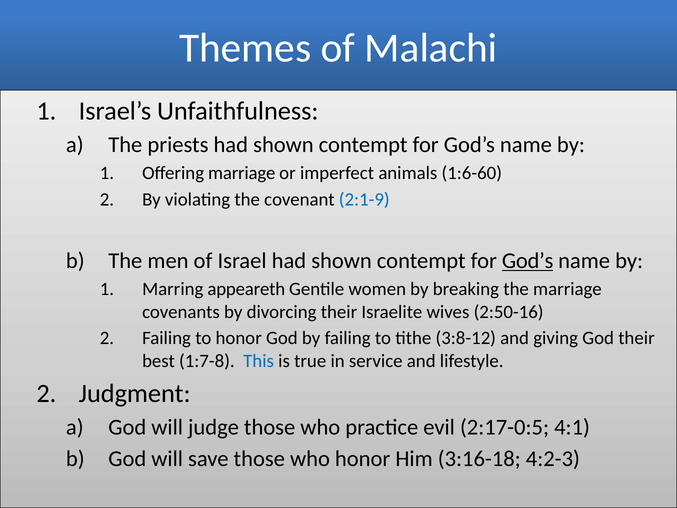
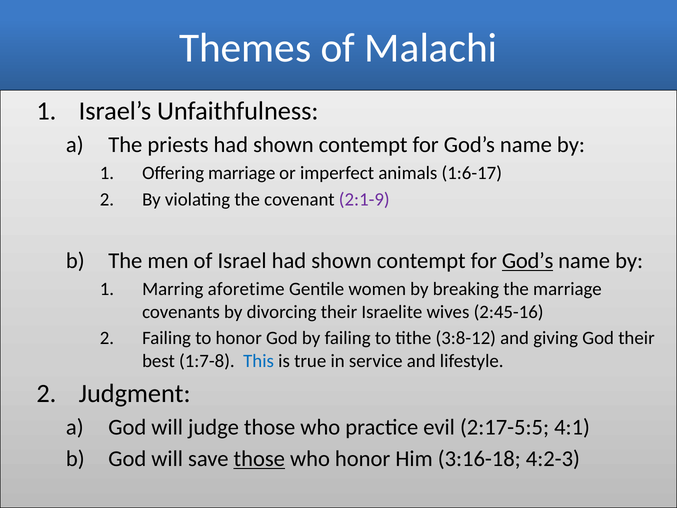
1:6-60: 1:6-60 -> 1:6-17 (472, 173)
2:1-9 colour: blue -> purple (364, 200)
appeareth: appeareth -> aforetime (246, 289)
2:50-16: 2:50-16 -> 2:45-16 (509, 312)
2:17-0:5: 2:17-0:5 -> 2:17-5:5 (505, 427)
those underline: none -> present (259, 459)
